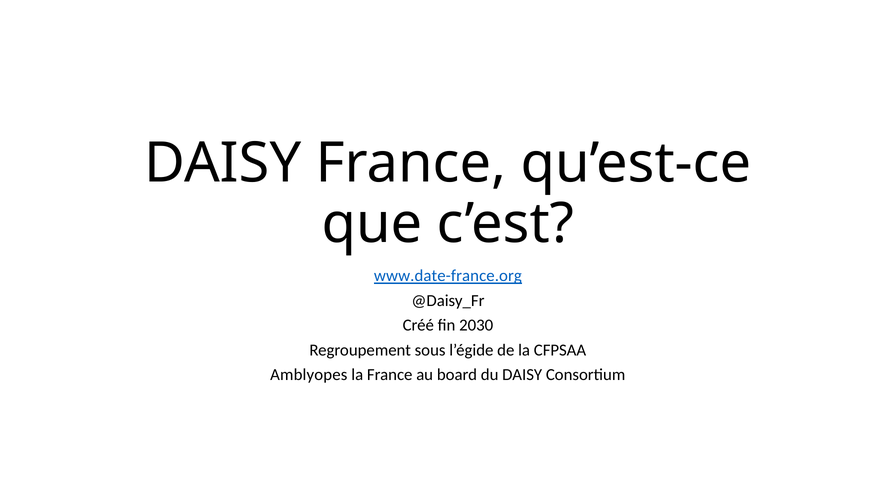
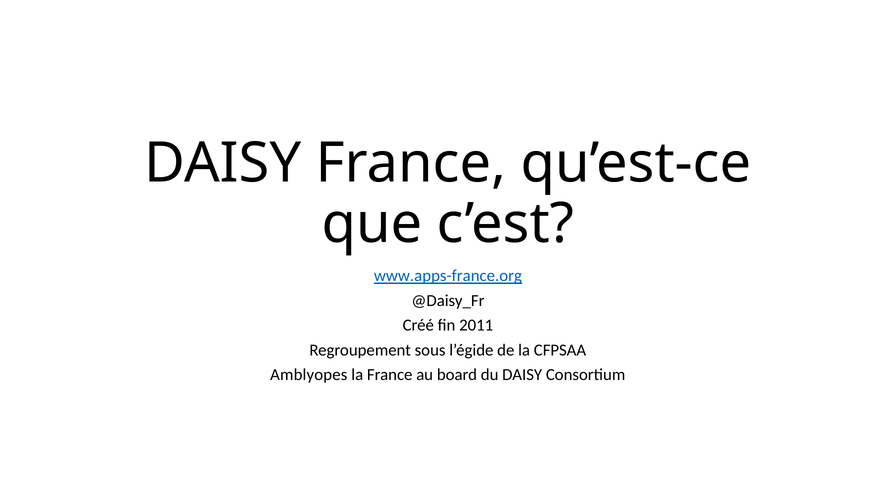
www.date-france.org: www.date-france.org -> www.apps-france.org (448, 276)
2030: 2030 -> 2011 (476, 325)
